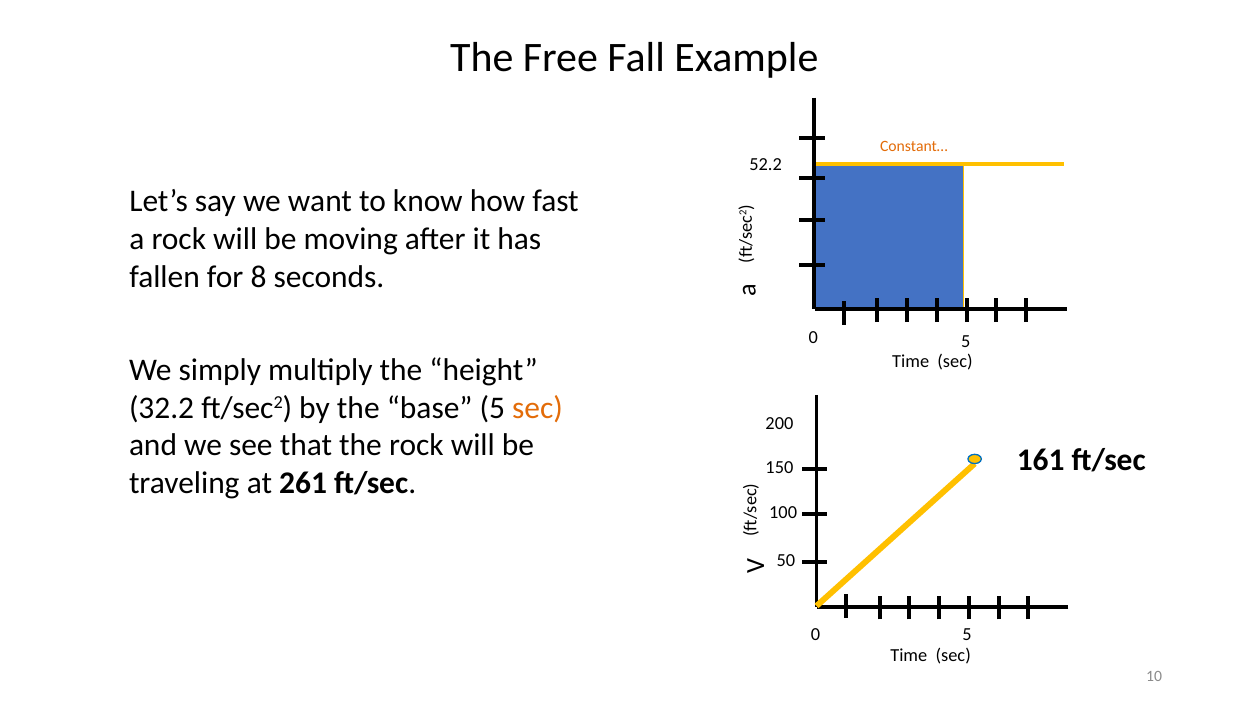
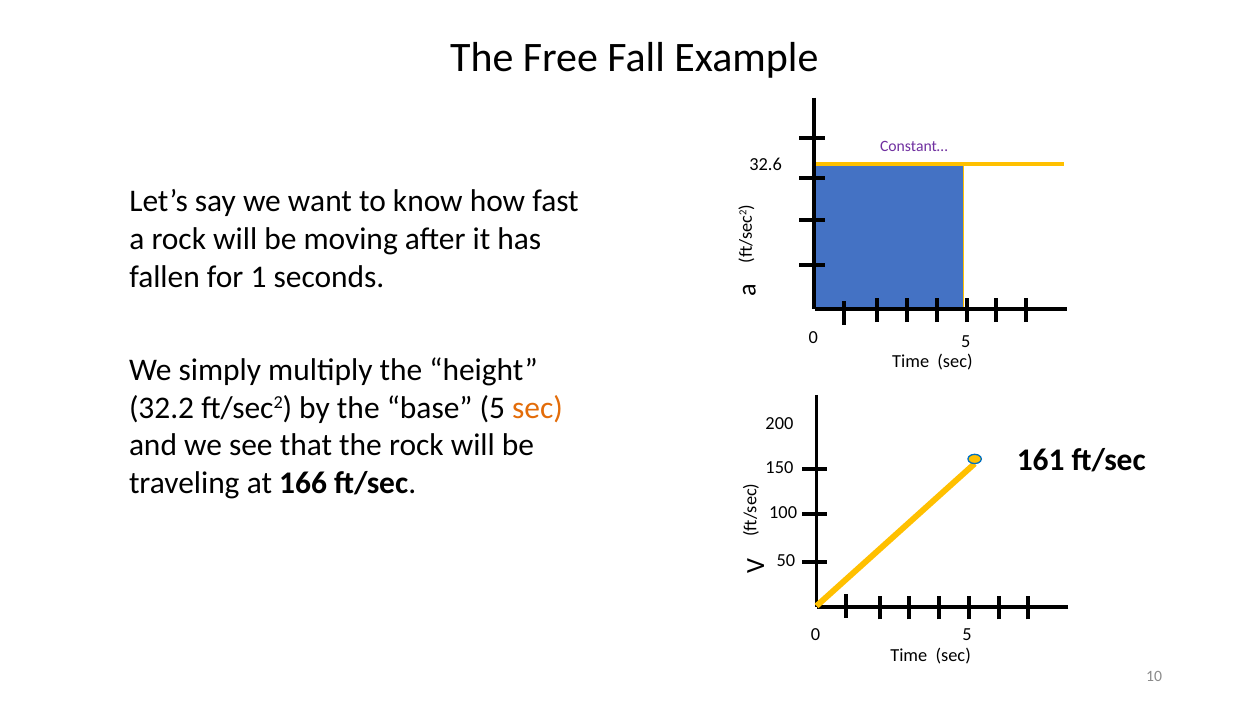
Constant… colour: orange -> purple (914, 146)
52.2: 52.2 -> 32.6 (766, 164)
8: 8 -> 1 (258, 277)
261: 261 -> 166 (303, 483)
